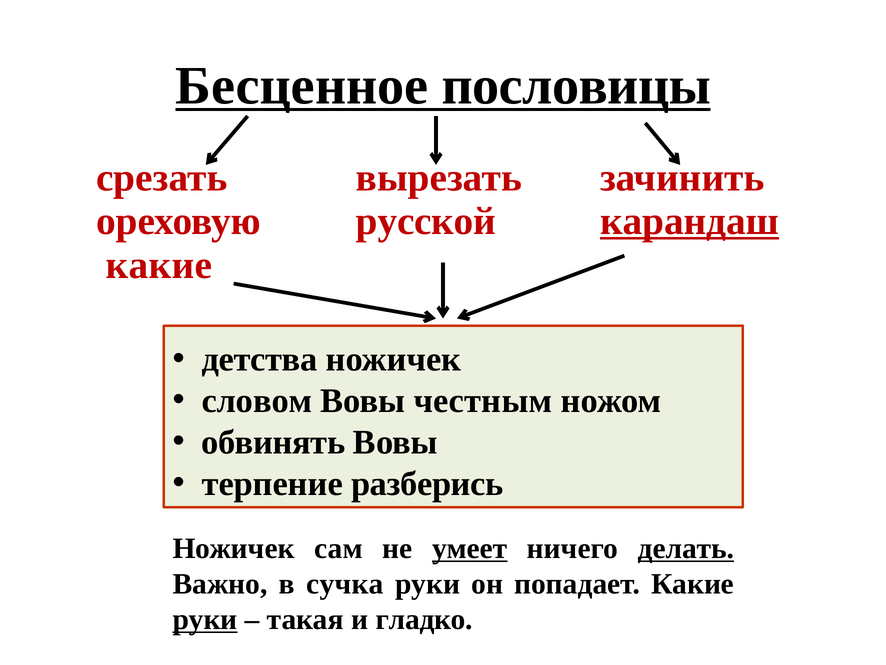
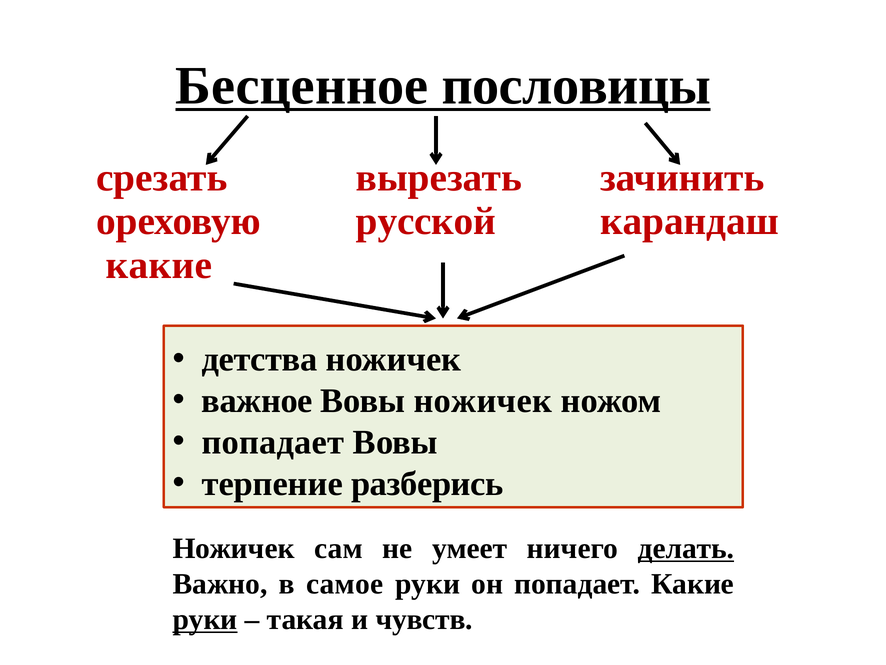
карандаш underline: present -> none (689, 221)
словом: словом -> важное (257, 401)
Вовы честным: честным -> ножичек (483, 401)
обвинять: обвинять -> попадает (273, 442)
умеет underline: present -> none (470, 548)
сучка: сучка -> самое (345, 584)
гладко: гладко -> чувств (424, 619)
